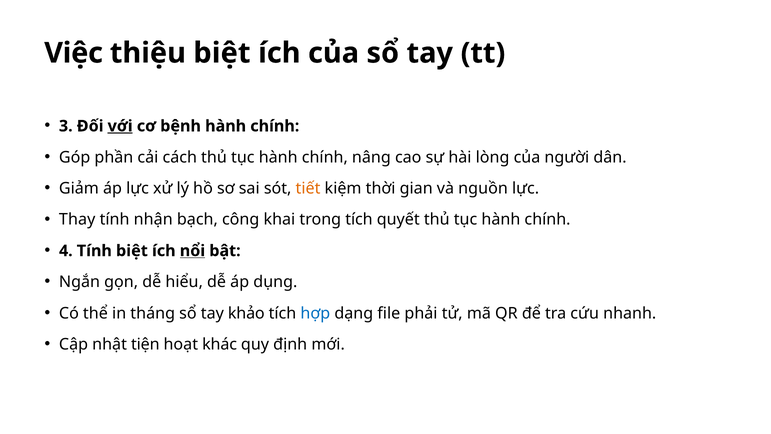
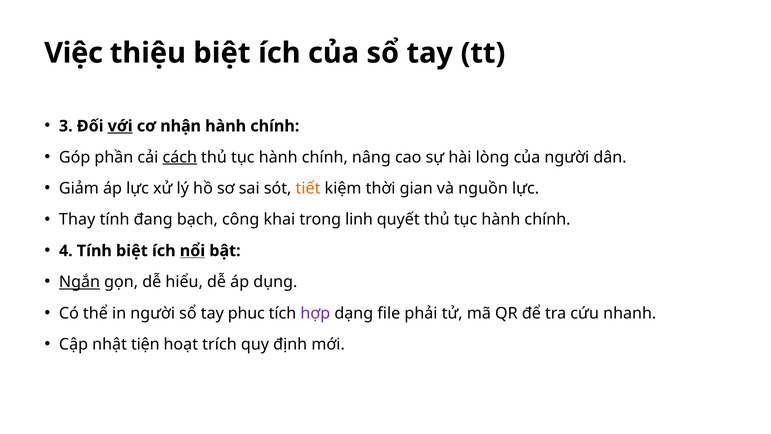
bệnh: bệnh -> nhận (181, 126)
cách underline: none -> present (180, 157)
nhận: nhận -> đang (153, 219)
trong tích: tích -> linh (359, 219)
Ngắn underline: none -> present (80, 282)
in tháng: tháng -> người (153, 313)
khảo: khảo -> phục (246, 313)
hợp colour: blue -> purple (315, 313)
khác: khác -> trích (219, 344)
